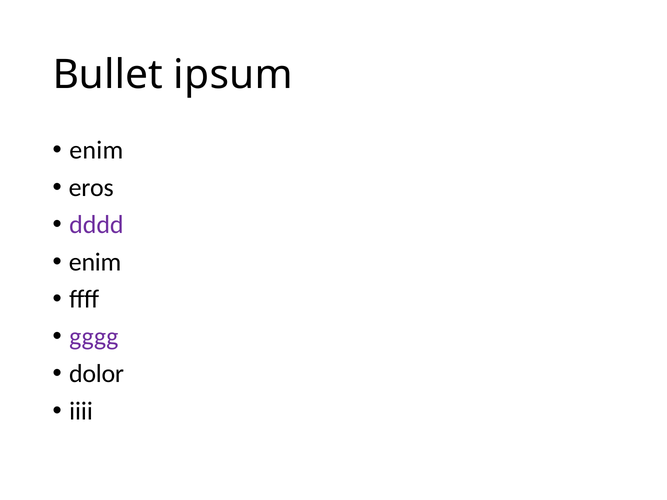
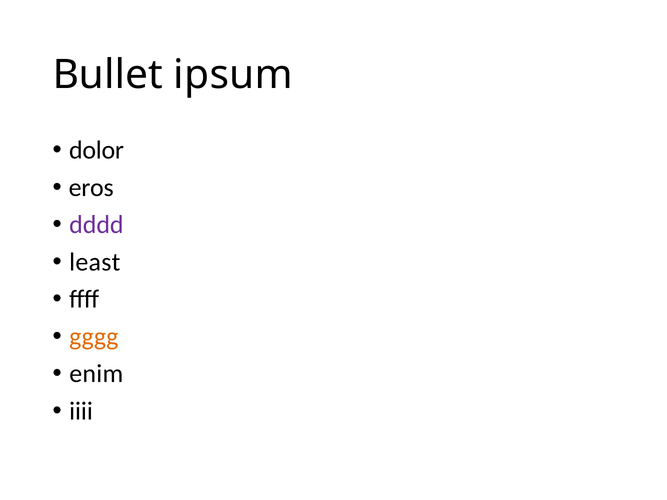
enim: enim -> dolor (97, 150)
enim: enim -> least (95, 262)
gggg colour: purple -> orange (94, 337)
dolor: dolor -> enim (96, 374)
